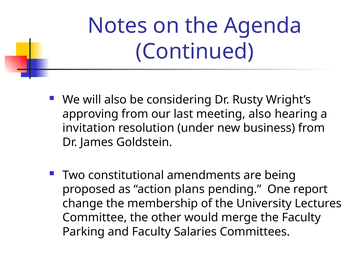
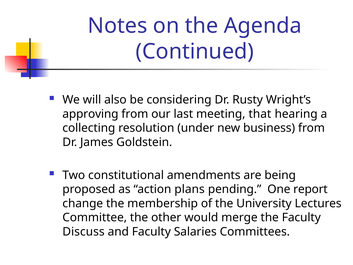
meeting also: also -> that (260, 114)
invitation: invitation -> collecting (89, 128)
Parking: Parking -> Discuss (84, 231)
